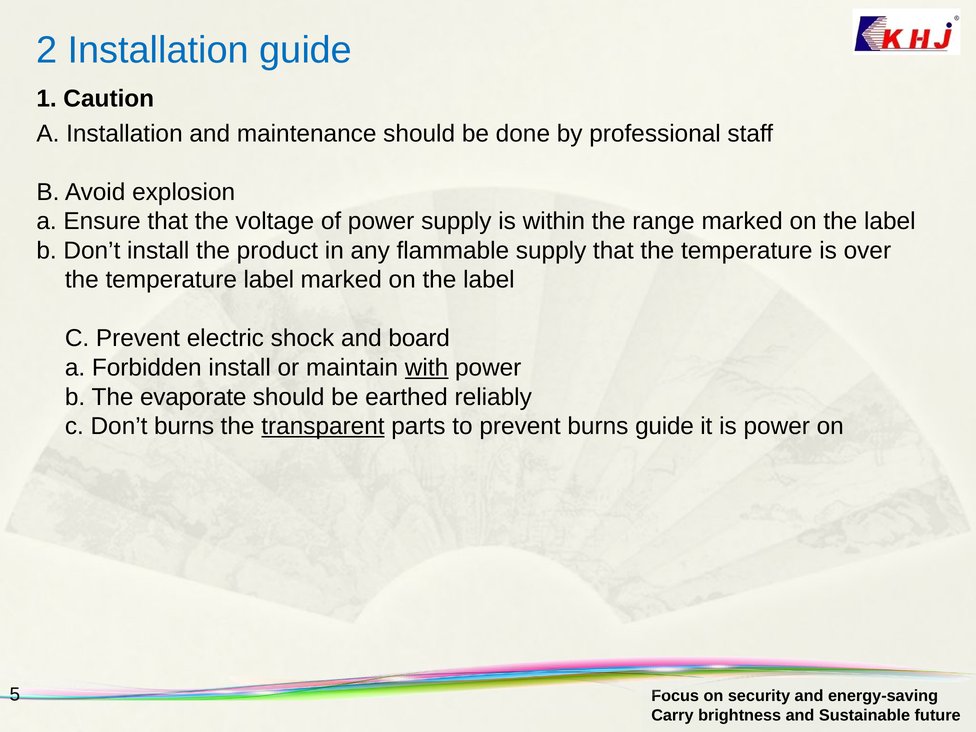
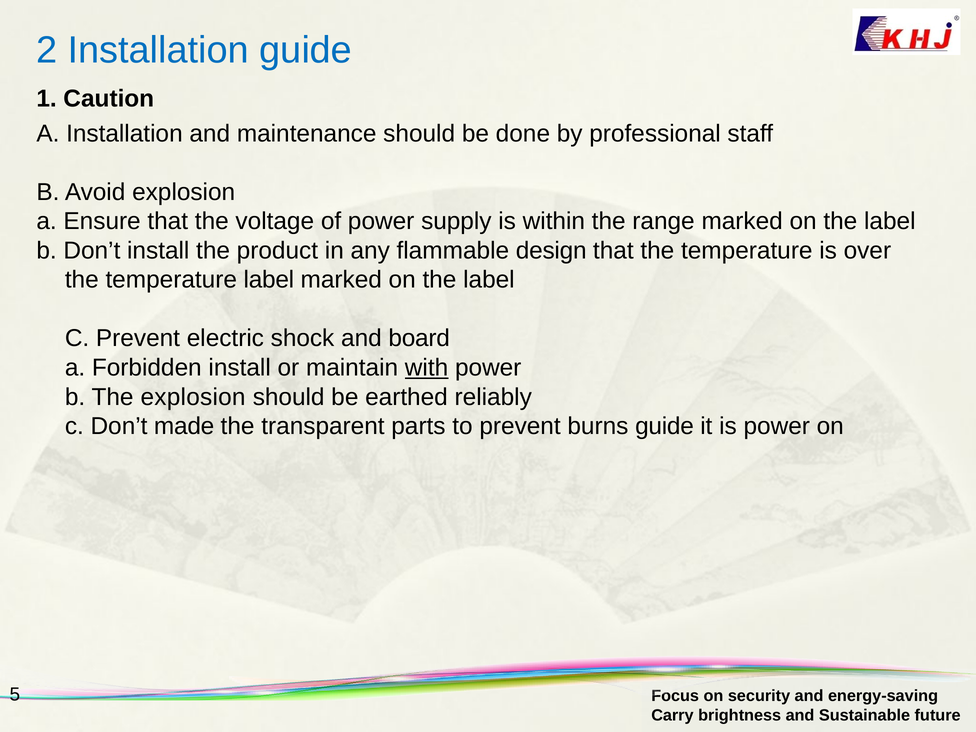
flammable supply: supply -> design (551, 251)
The evaporate: evaporate -> explosion (193, 397)
Don’t burns: burns -> made (184, 426)
transparent underline: present -> none (323, 426)
